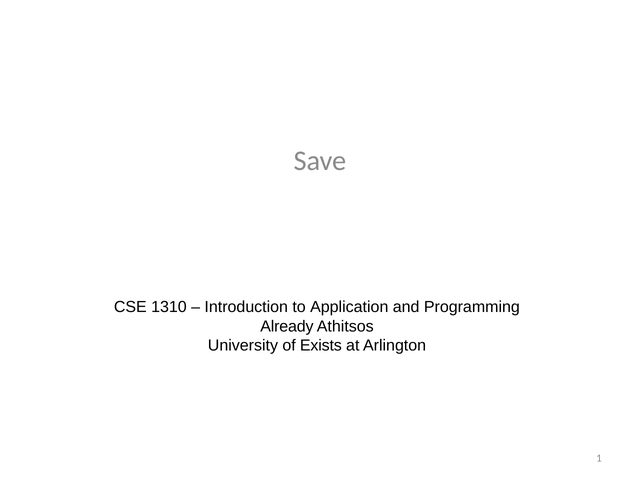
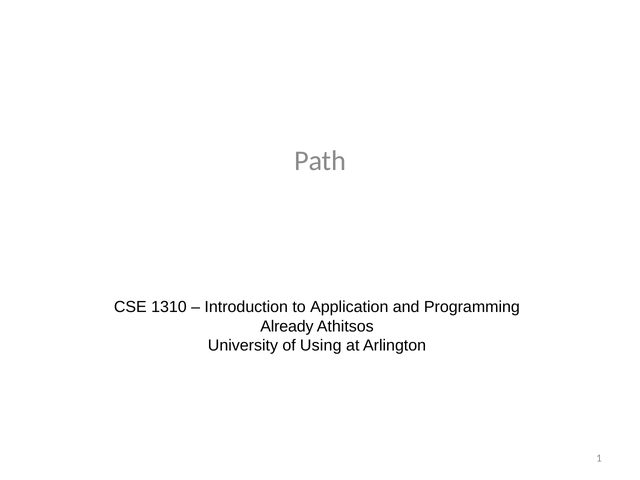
Save: Save -> Path (320, 161)
Exists: Exists -> Using (321, 346)
